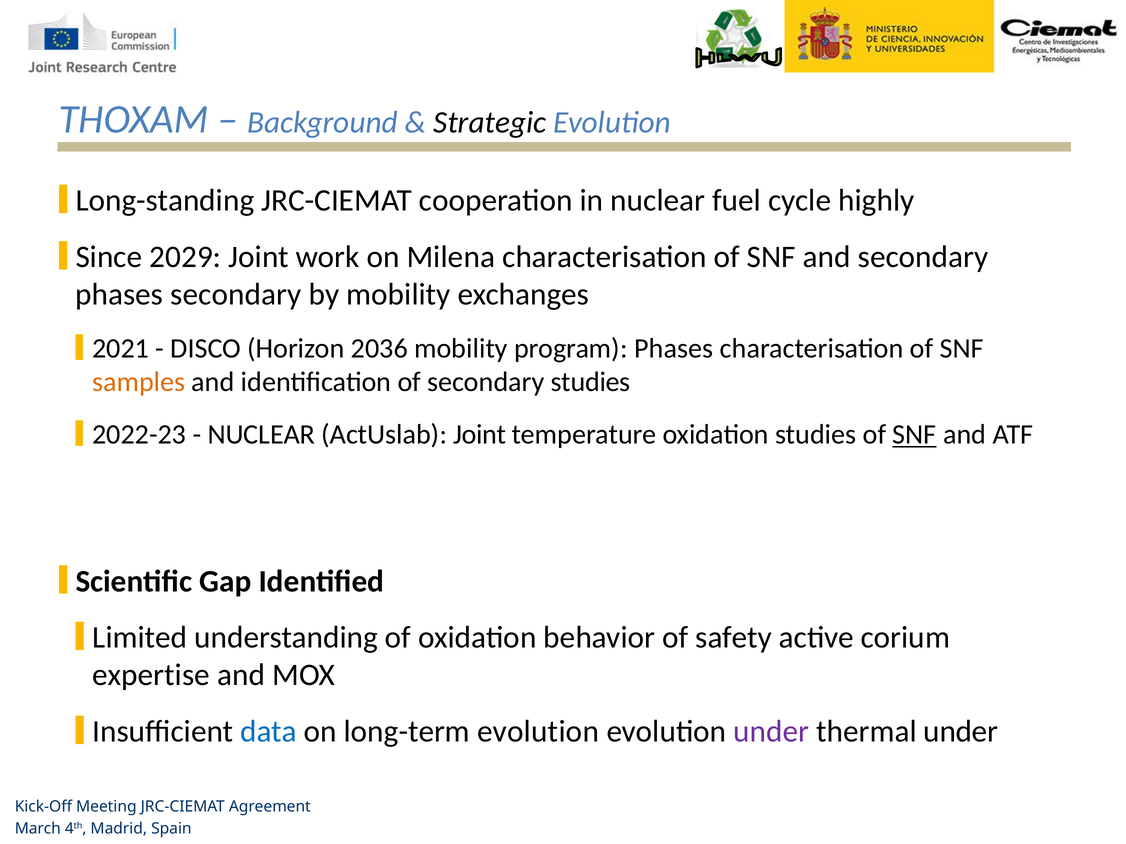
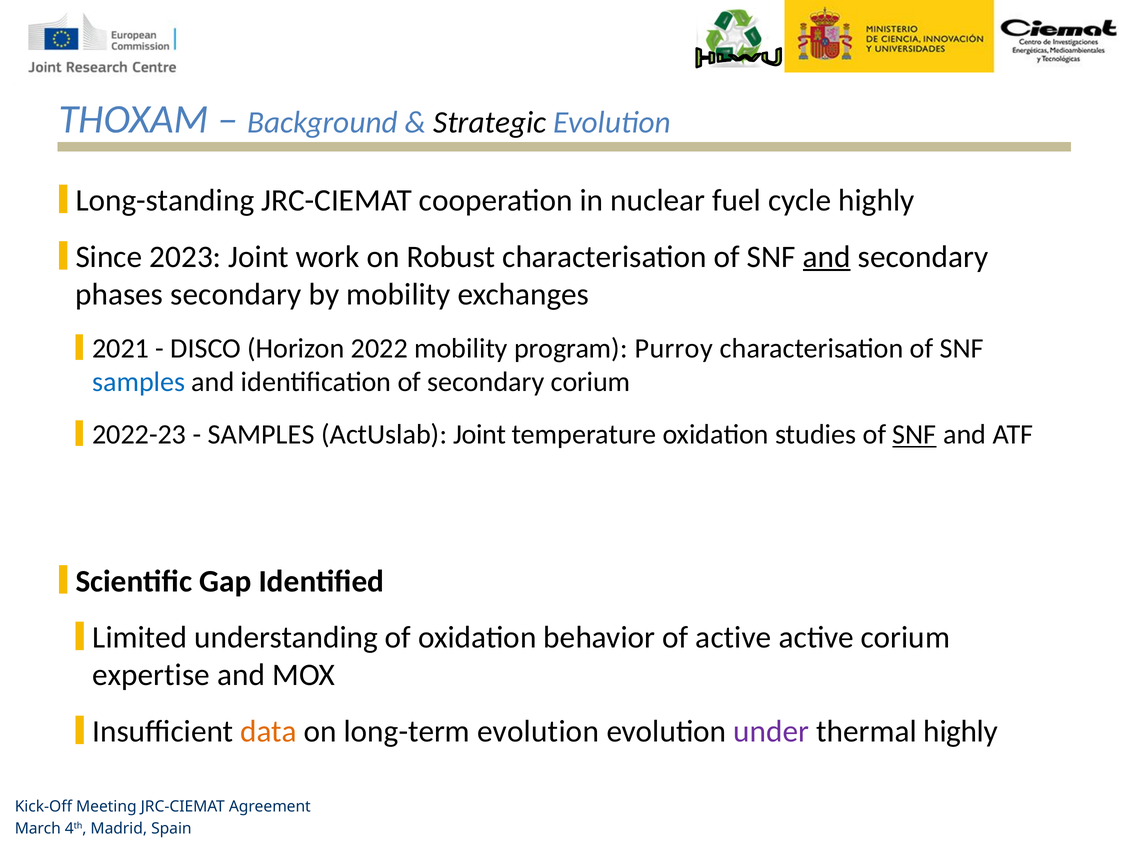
2029: 2029 -> 2023 (185, 257)
Milena: Milena -> Robust (451, 257)
and underline: none -> present (827, 257)
2036: 2036 -> 2022 (379, 349)
program Phases: Phases -> Purroy (674, 349)
samples colour: orange -> blue (139, 382)
secondary studies: studies -> corium (591, 382)
NUCLEAR: NUCLEAR -> SAMPLES (261, 435)
of safety: safety -> active (733, 638)
data colour: blue -> orange (269, 732)
thermal under: under -> highly (961, 732)
